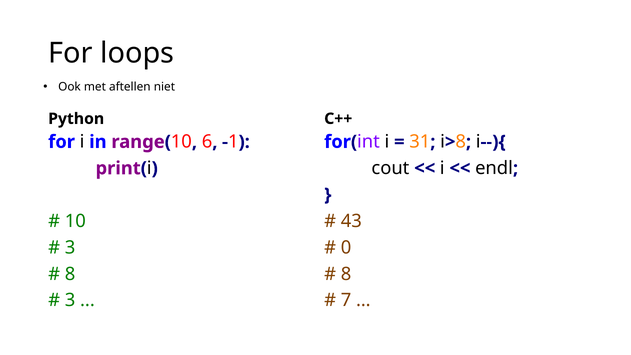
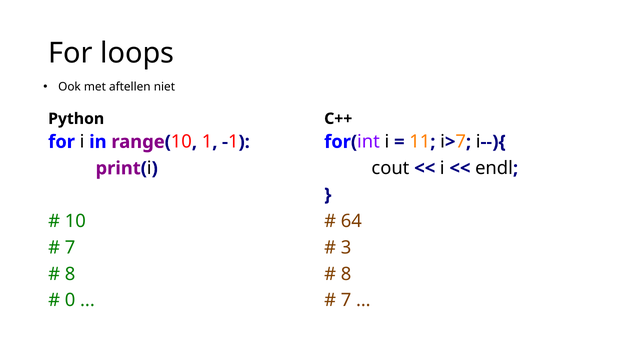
6: 6 -> 1 (207, 142)
31: 31 -> 11 (420, 142)
8: 8 -> 7 (461, 142)
43: 43 -> 64 (351, 221)
3: 3 -> 7 (70, 247)
0: 0 -> 3 (346, 248)
3: 3 -> 0 (70, 300)
